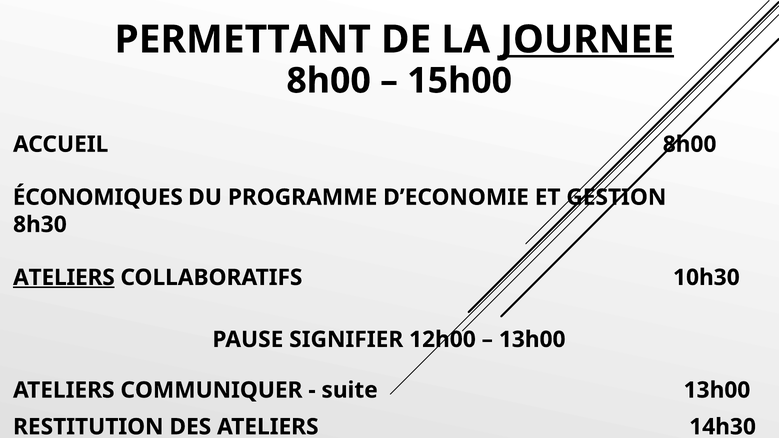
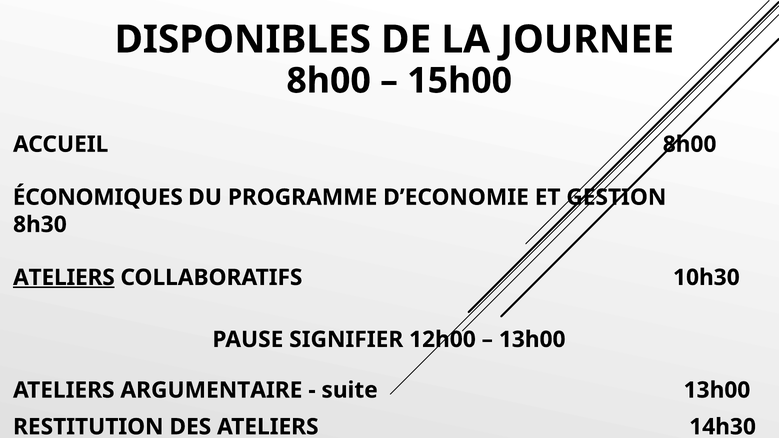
PERMETTANT: PERMETTANT -> DISPONIBLES (243, 40)
JOURNEE underline: present -> none (587, 40)
COMMUNIQUER: COMMUNIQUER -> ARGUMENTAIRE (211, 390)
